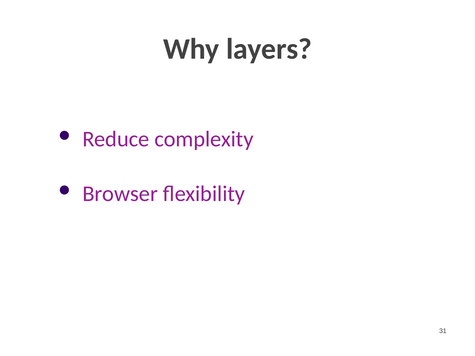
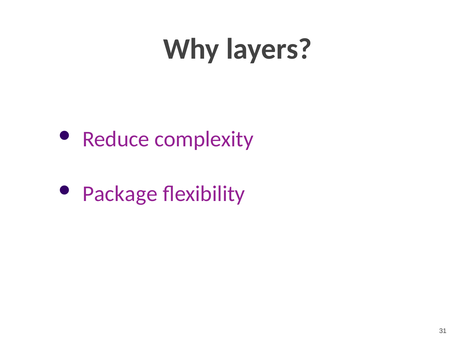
Browser: Browser -> Package (120, 194)
